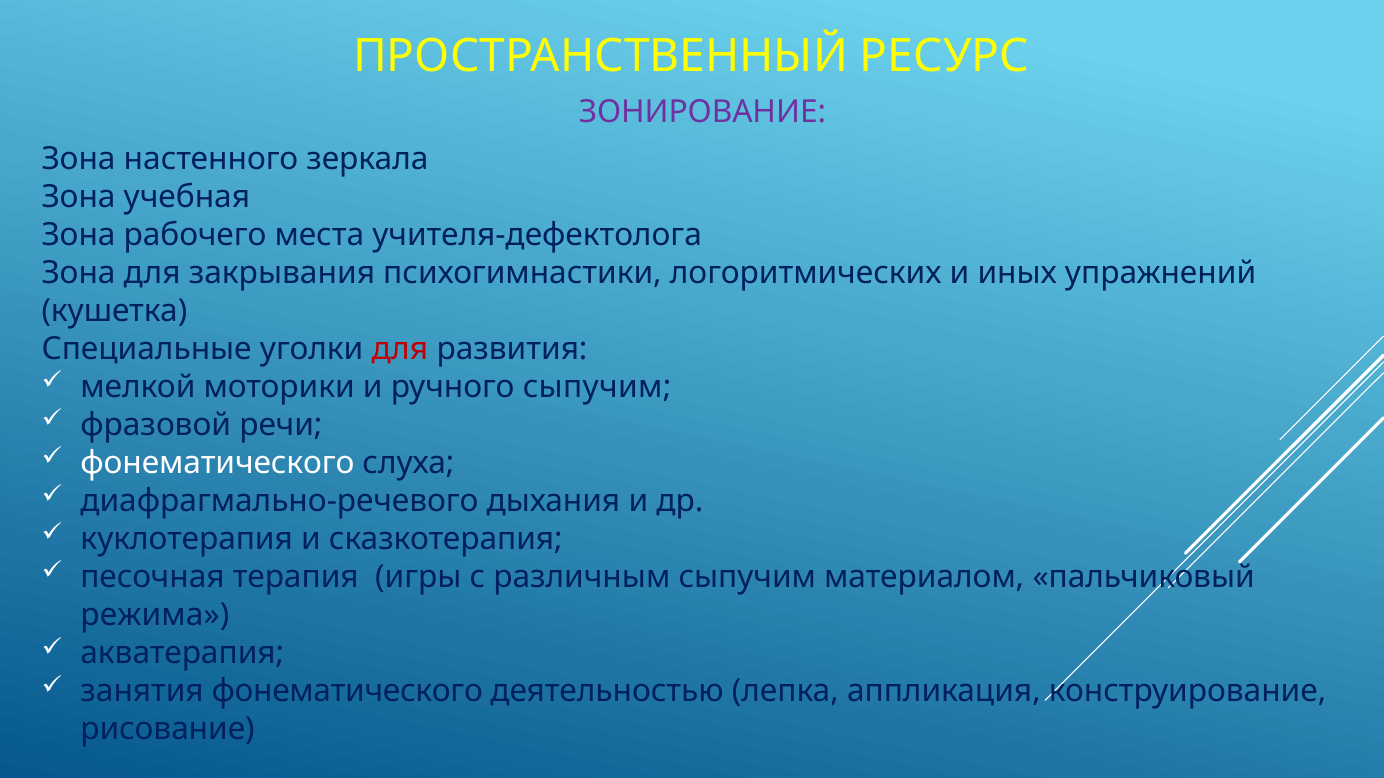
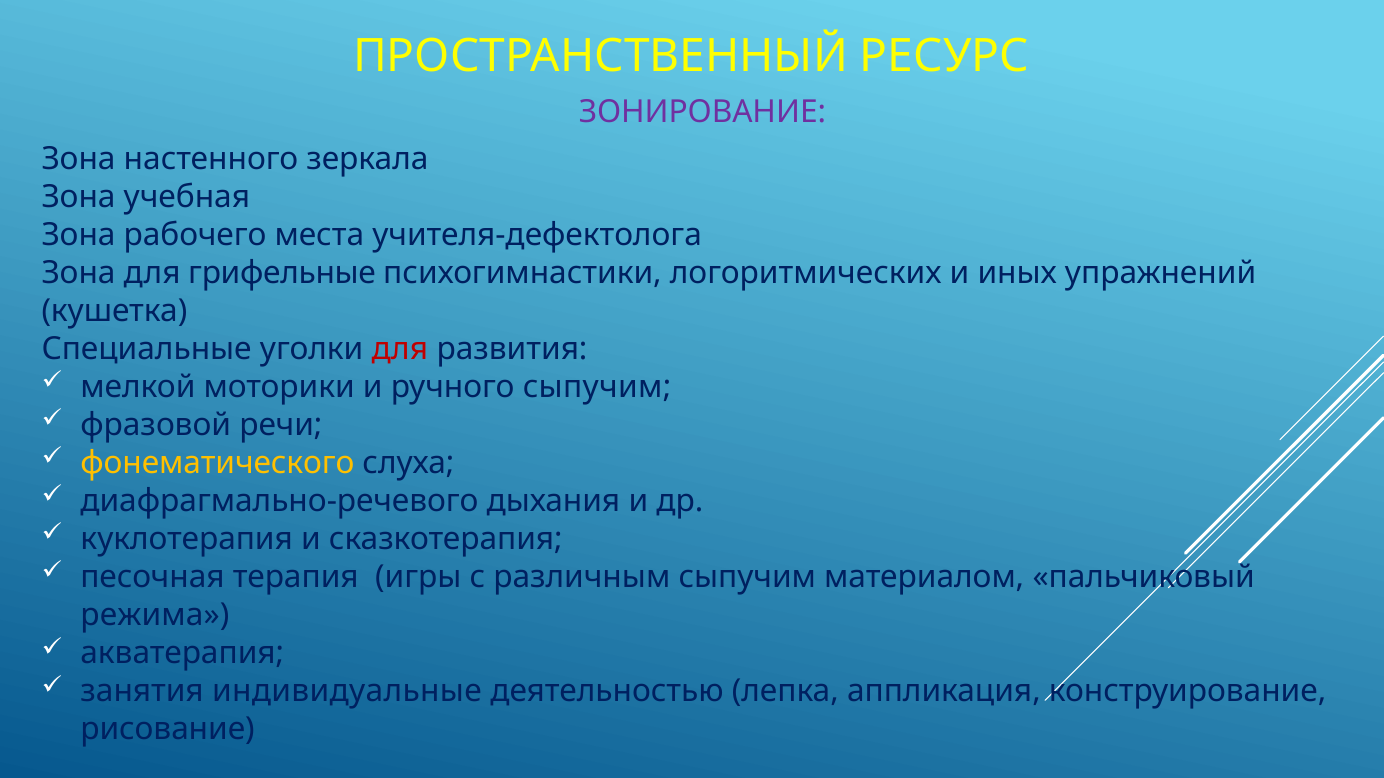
закрывания: закрывания -> грифельные (282, 273)
фонематического colour: white -> yellow (217, 463)
занятия фонематического: фонематического -> индивидуальные (347, 692)
